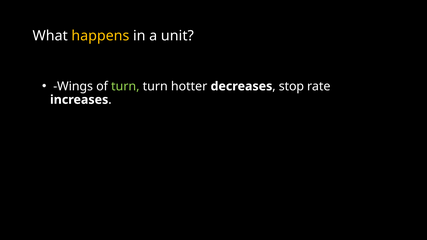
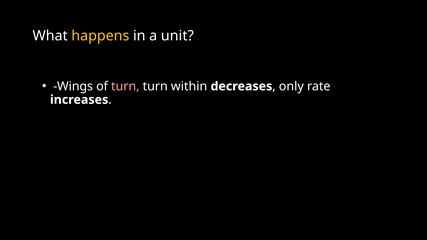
turn colour: light green -> pink (125, 86)
hotter: hotter -> within (189, 86)
stop: stop -> only (291, 86)
